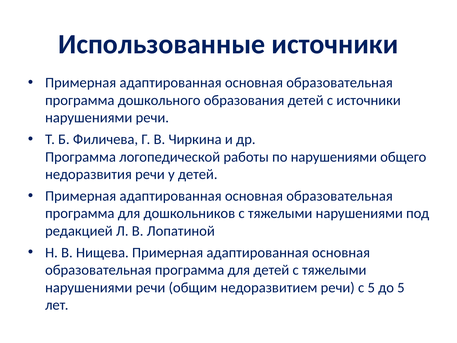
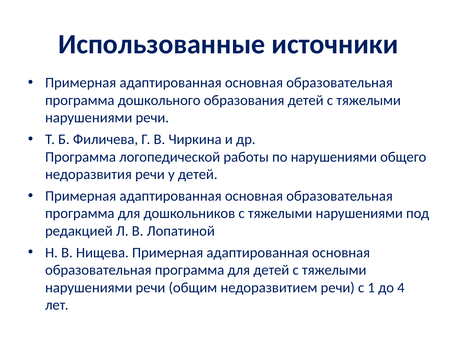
образования детей с источники: источники -> тяжелыми (369, 100)
с 5: 5 -> 1 (371, 287)
до 5: 5 -> 4 (401, 287)
